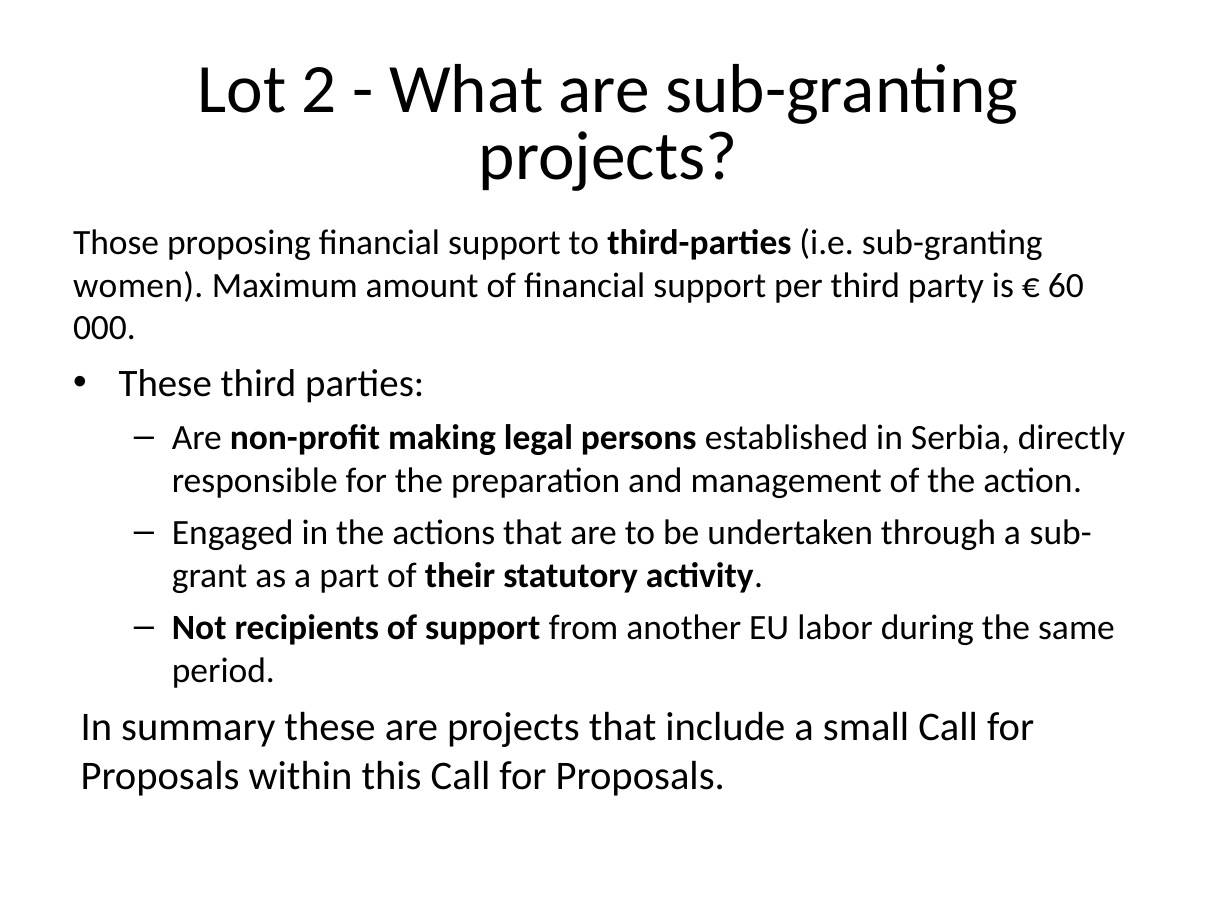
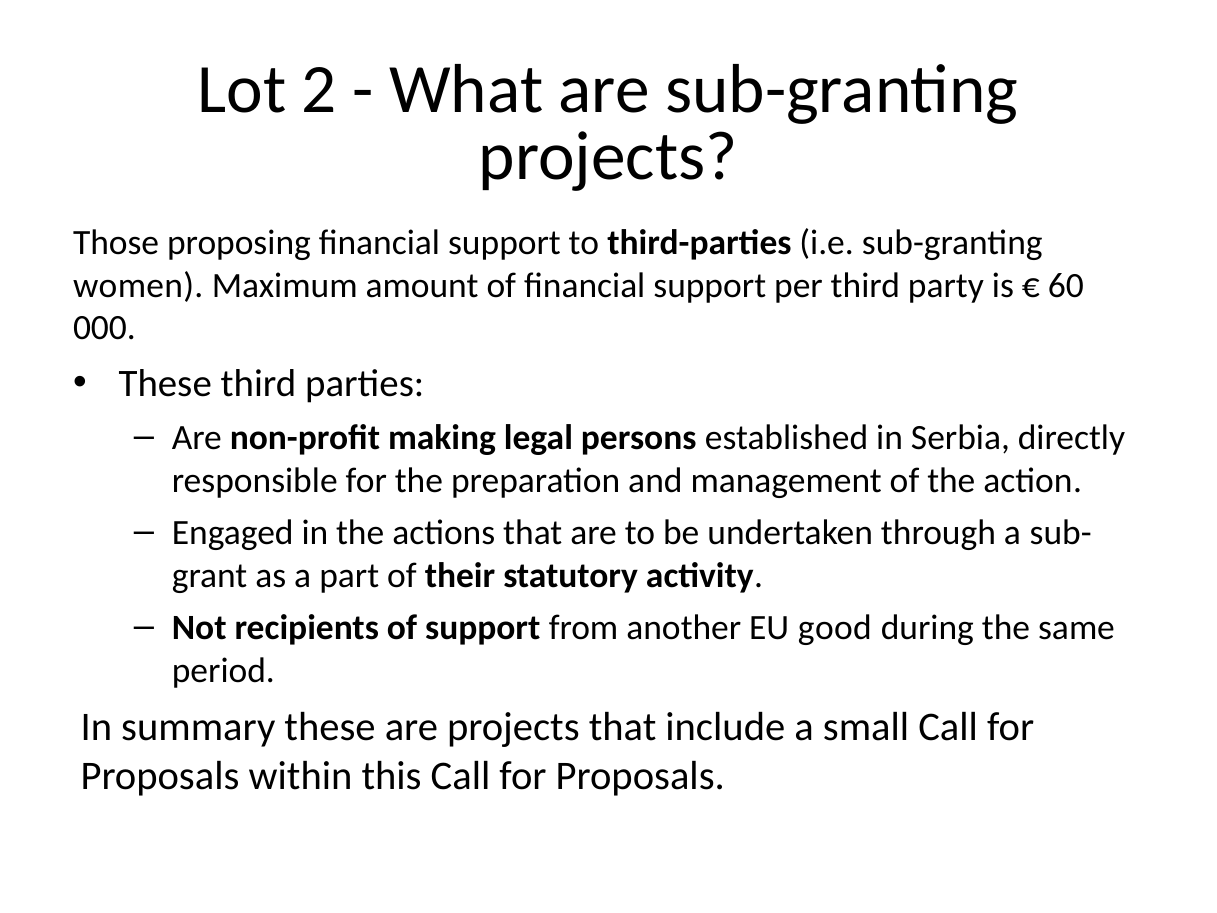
labor: labor -> good (835, 628)
